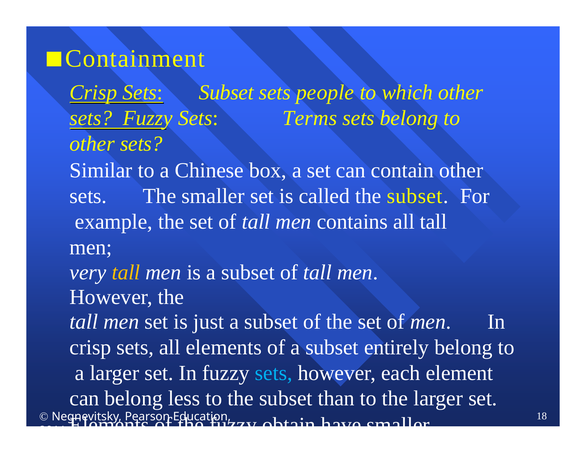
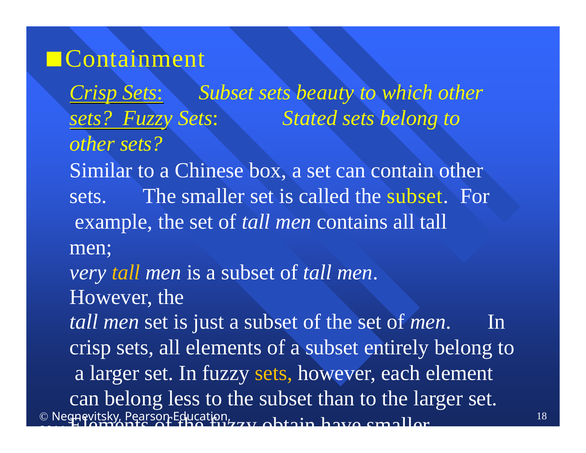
people: people -> beauty (325, 92)
Terms: Terms -> Stated (310, 118)
sets colour: light blue -> yellow (274, 373)
